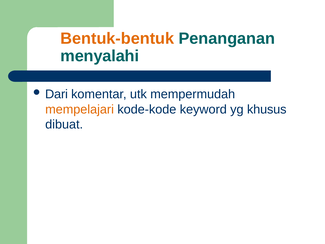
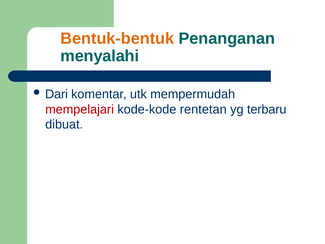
mempelajari colour: orange -> red (80, 109)
keyword: keyword -> rentetan (203, 109)
khusus: khusus -> terbaru (267, 109)
